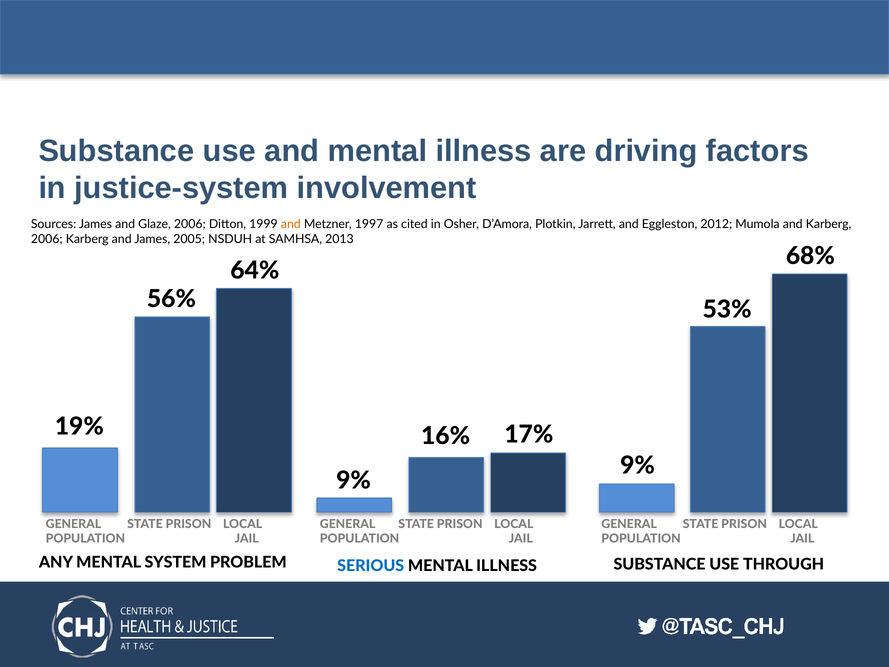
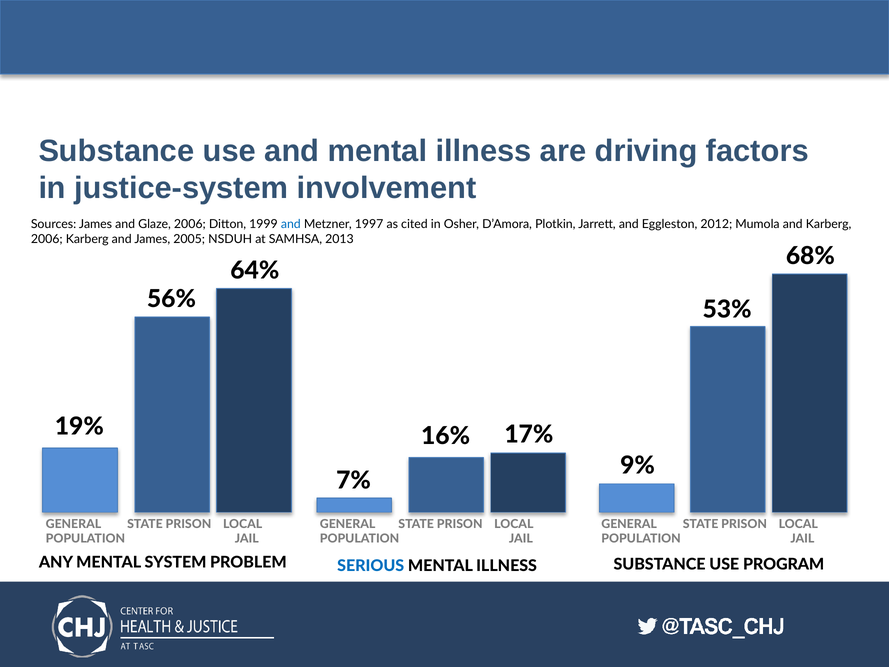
and colour: orange -> blue (291, 224)
9%: 9% -> 7% (353, 480)
THROUGH: THROUGH -> PROGRAM (784, 564)
